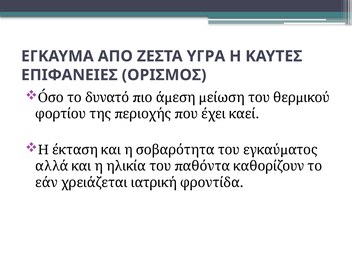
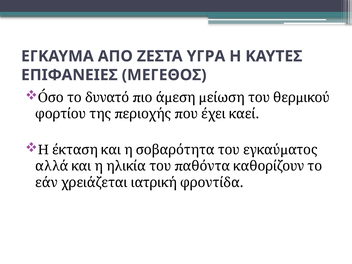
ΟΡΙΣΜΟΣ: ΟΡΙΣΜΟΣ -> ΜΕΓΕΘΟΣ (164, 75)
